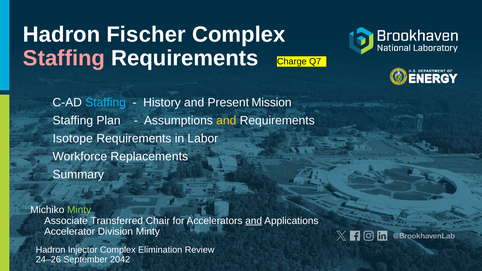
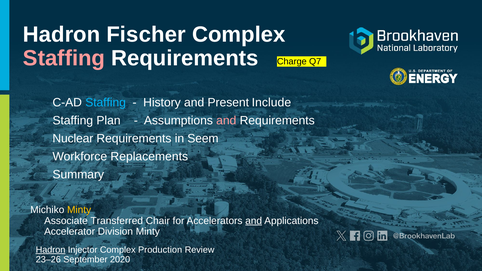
Mission: Mission -> Include (271, 102)
and colour: yellow -> pink (226, 120)
Isotope: Isotope -> Nuclear (73, 139)
Labor: Labor -> Seem (203, 139)
Minty colour: light green -> yellow (79, 210)
Hadron underline: none -> present (51, 250)
Elimination: Elimination -> Production (160, 250)
24–26: 24–26 -> 23–26 (48, 260)
2042: 2042 -> 2020 (120, 260)
